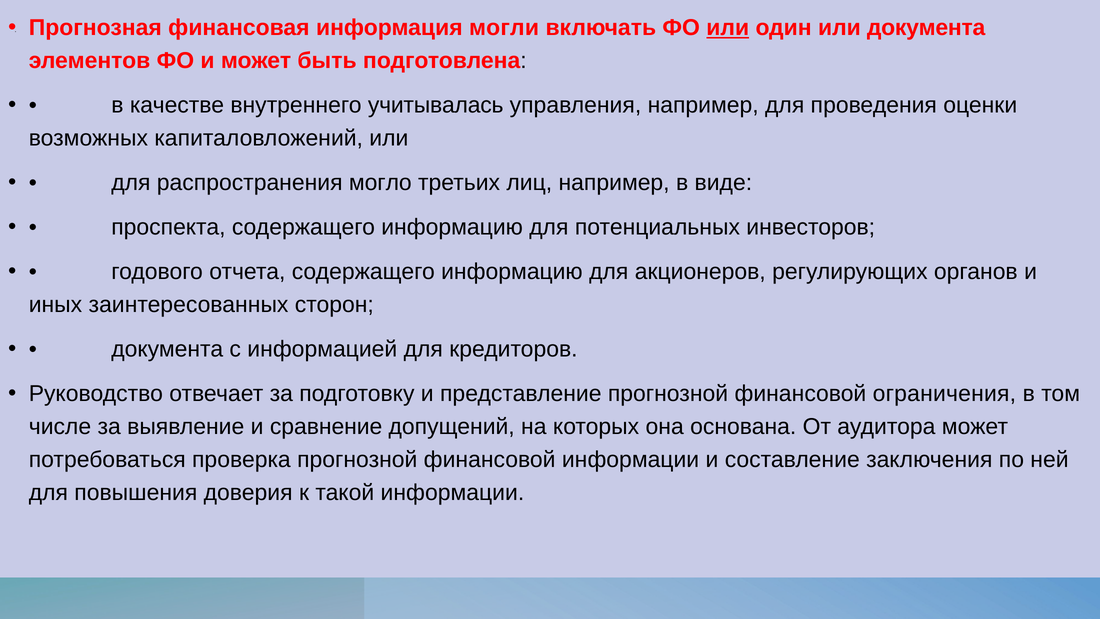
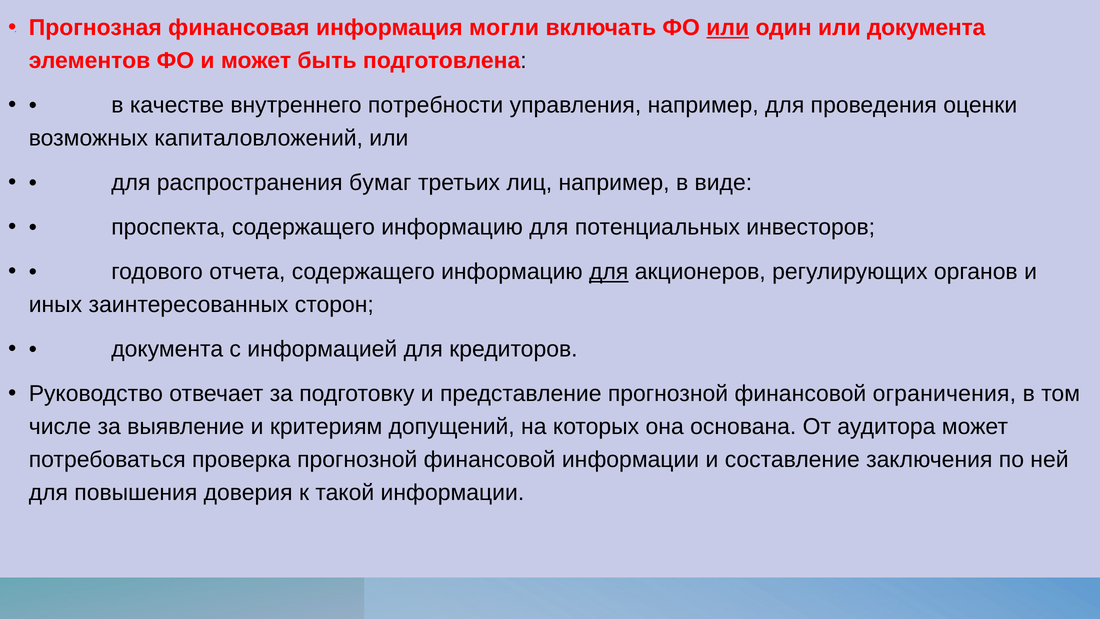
учитывалась: учитывалась -> потребности (436, 105)
могло: могло -> бумаг (380, 183)
для underline: none -> present (609, 272)
сравнение: сравнение -> критериям (326, 427)
